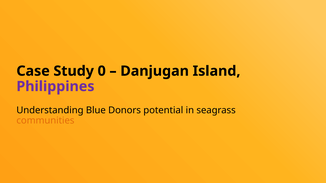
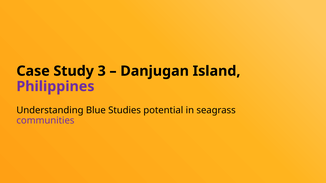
0: 0 -> 3 (102, 71)
Donors: Donors -> Studies (125, 111)
communities colour: orange -> purple (45, 121)
